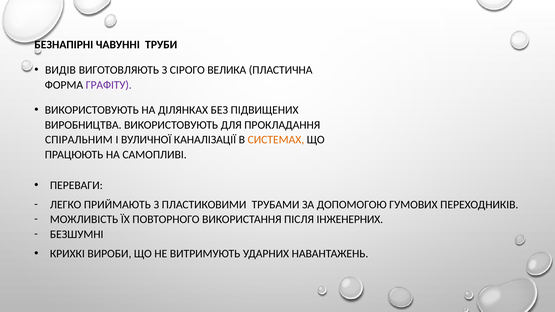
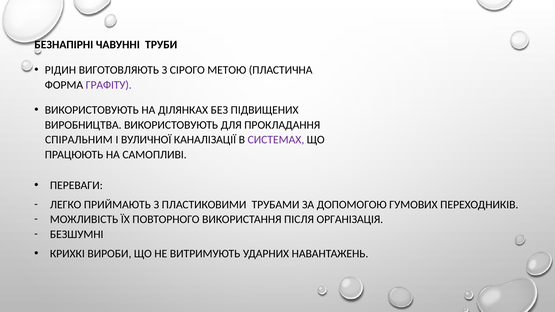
ВИДІВ: ВИДІВ -> РІДИН (60, 70)
ВЕЛИКА: ВЕЛИКА -> МЕТОЮ (227, 70)
СИСТЕМАХ colour: orange -> purple (276, 140)
ІНЖЕНЕРНИХ: ІНЖЕНЕРНИХ -> ОРГАНІЗАЦІЯ (350, 220)
